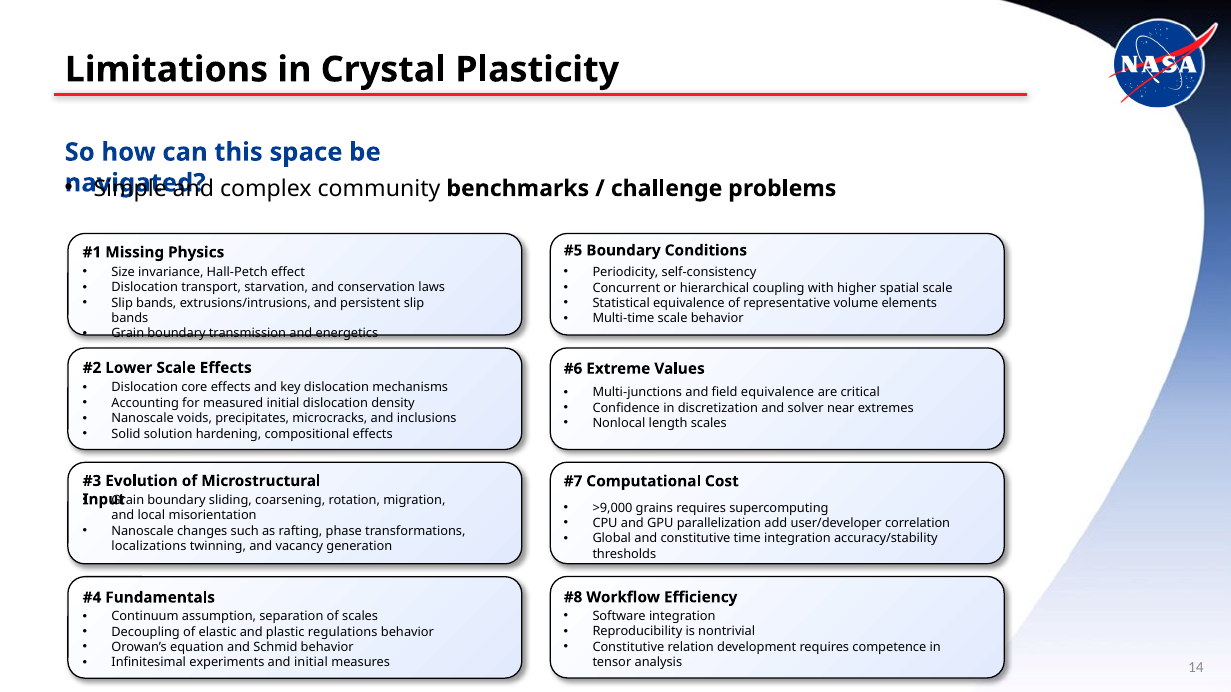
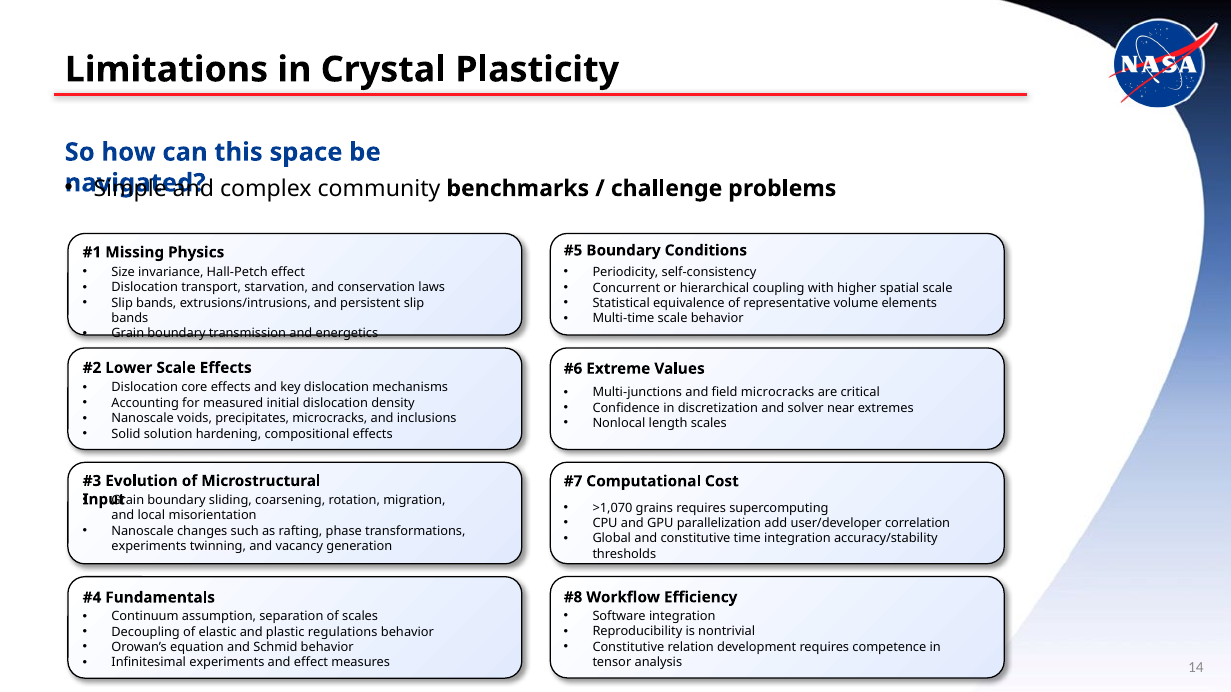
field equivalence: equivalence -> microcracks (778, 393)
>9,000: >9,000 -> >1,070 (612, 508)
localizations: localizations -> experiments (149, 547)
and initial: initial -> effect (311, 663)
